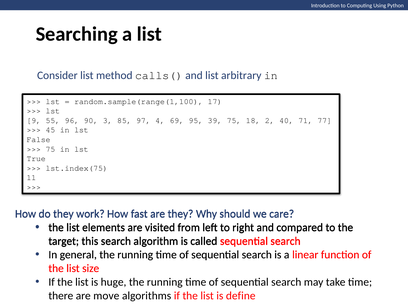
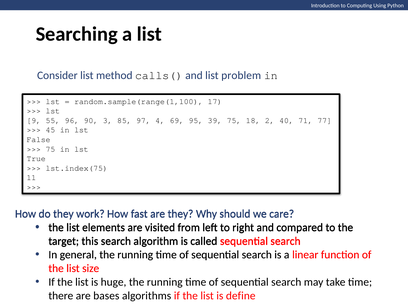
arbitrary: arbitrary -> problem (241, 75)
move: move -> bases (106, 296)
